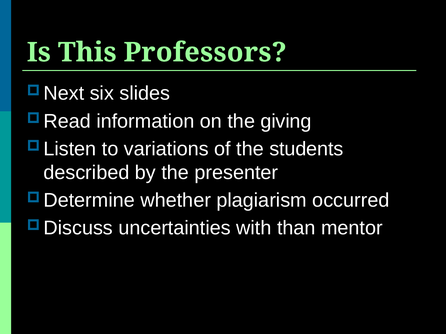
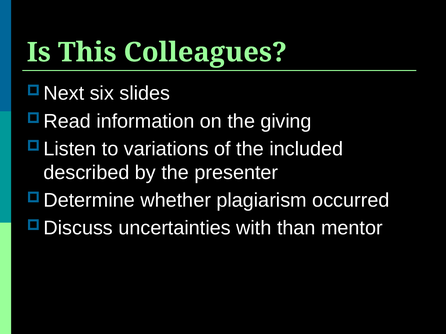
Professors: Professors -> Colleagues (205, 52)
students: students -> included (306, 149)
